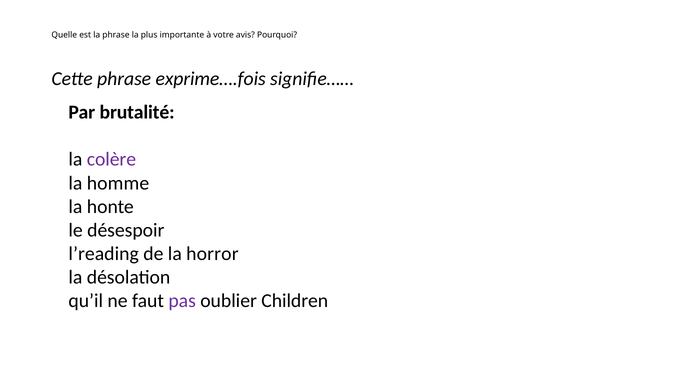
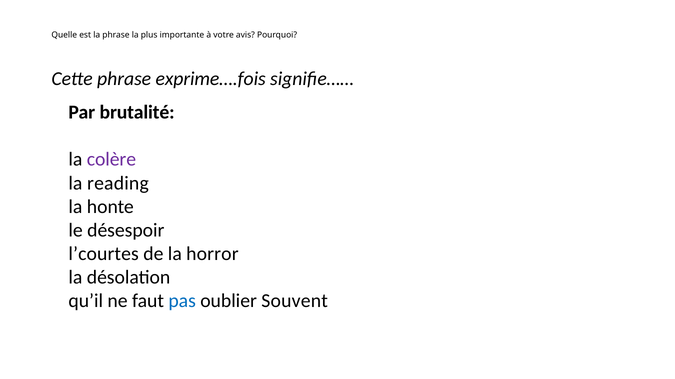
homme: homme -> reading (118, 183)
l’reading: l’reading -> l’courtes (104, 254)
pas colour: purple -> blue (182, 302)
Children: Children -> Souvent (295, 302)
